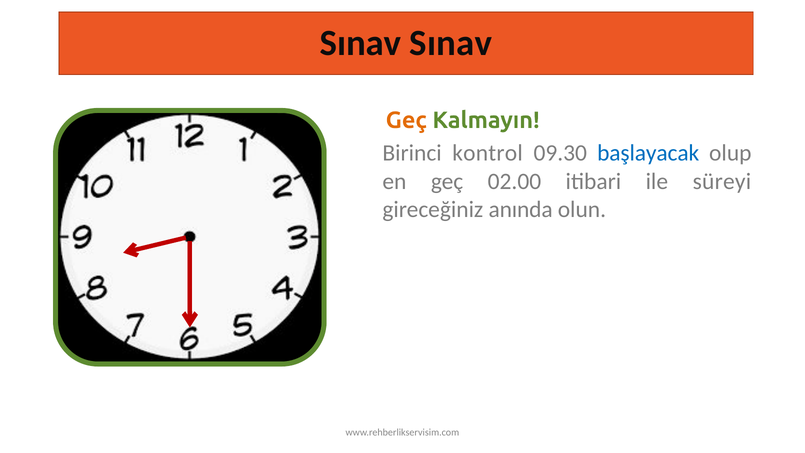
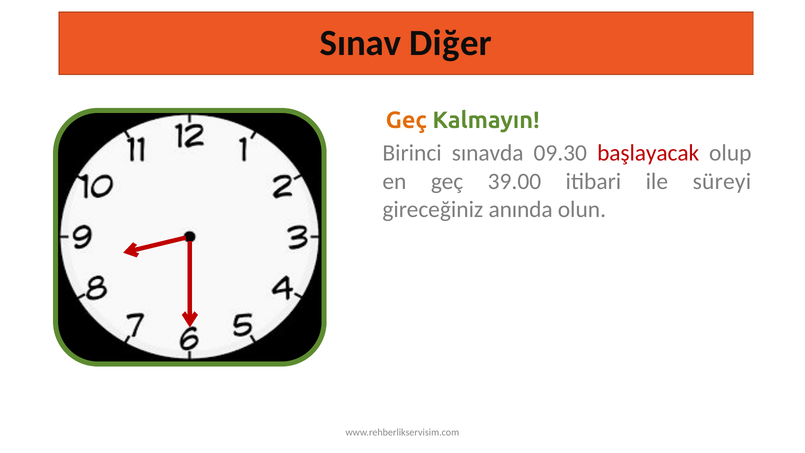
Sınav Sınav: Sınav -> Diğer (451, 43)
kontrol: kontrol -> sınavda (488, 153)
başlayacak colour: blue -> red (648, 153)
02.00: 02.00 -> 39.00 (514, 181)
